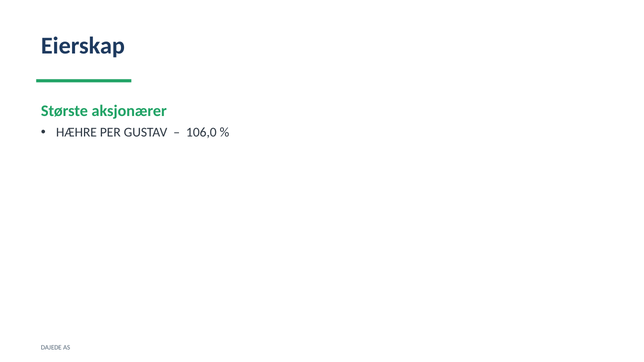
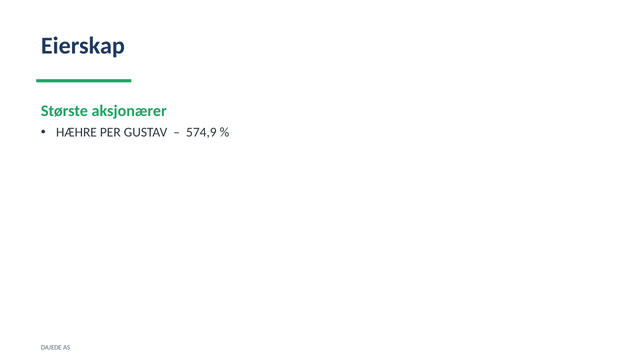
106,0: 106,0 -> 574,9 (201, 132)
